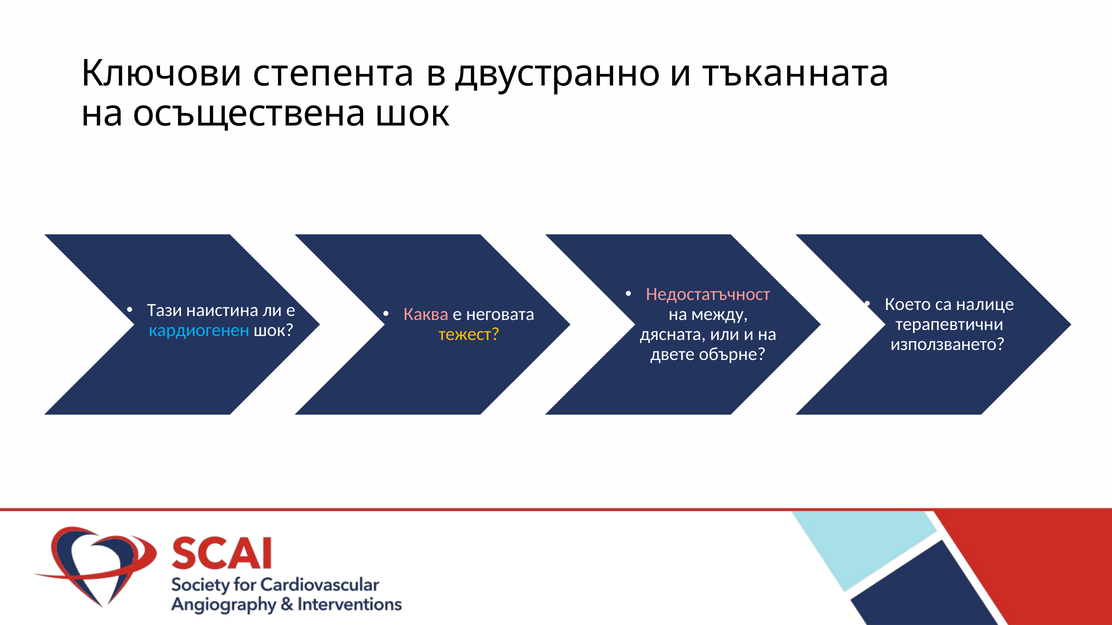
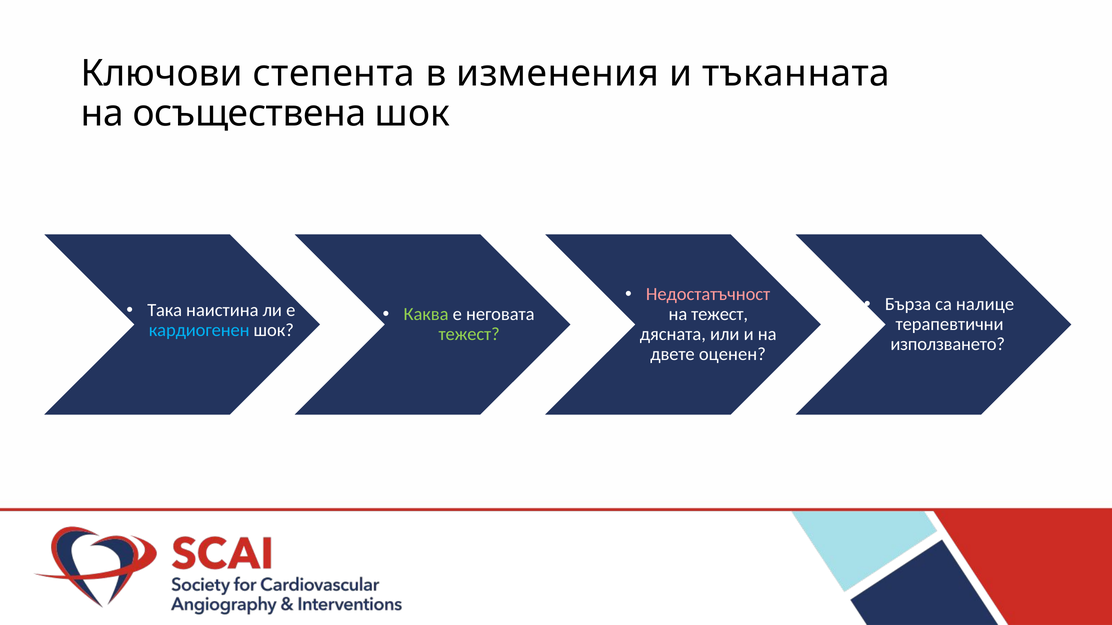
двустранно: двустранно -> изменения (558, 73)
Което: Което -> Бърза (908, 305)
Тази: Тази -> Така (165, 311)
Каква colour: pink -> light green (426, 315)
на между: между -> тежест (720, 315)
тежест colour: yellow -> light green (469, 335)
обърне: обърне -> оценен (732, 355)
